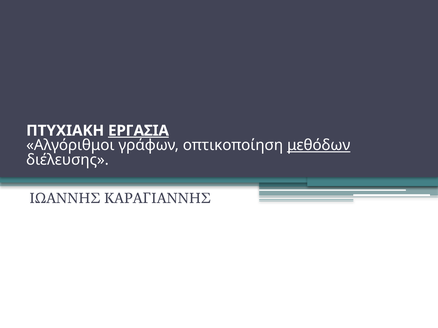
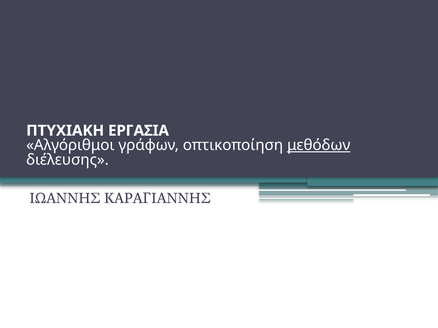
ΕΡΓΑΣΙΑ underline: present -> none (138, 131)
